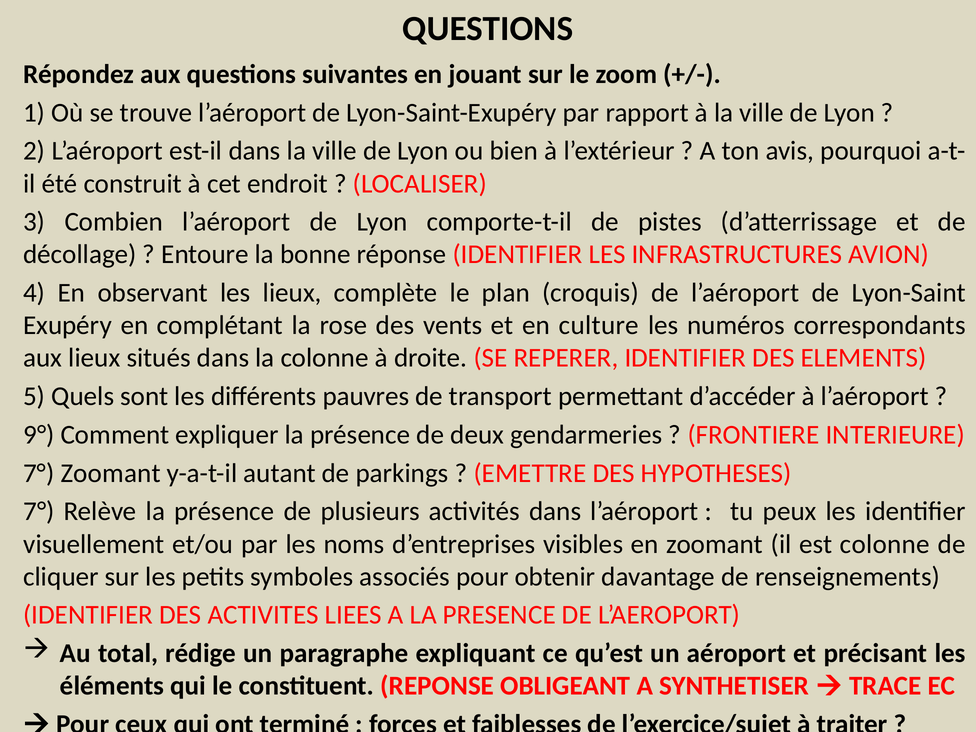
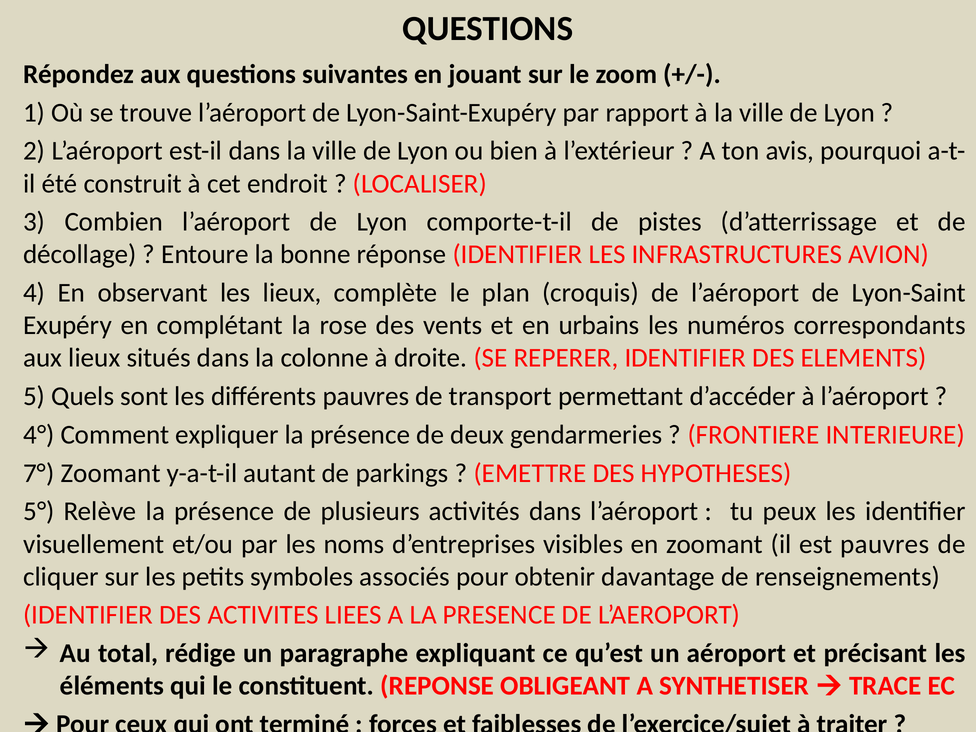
culture: culture -> urbains (599, 325)
9°: 9° -> 4° (39, 435)
7°: 7° -> 5° (39, 512)
est colonne: colonne -> pauvres (885, 544)
